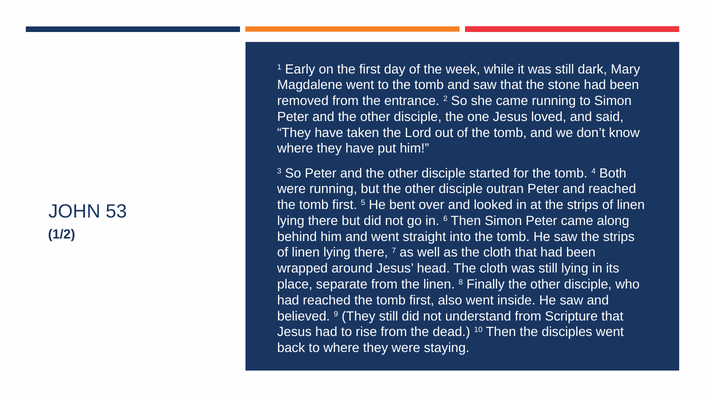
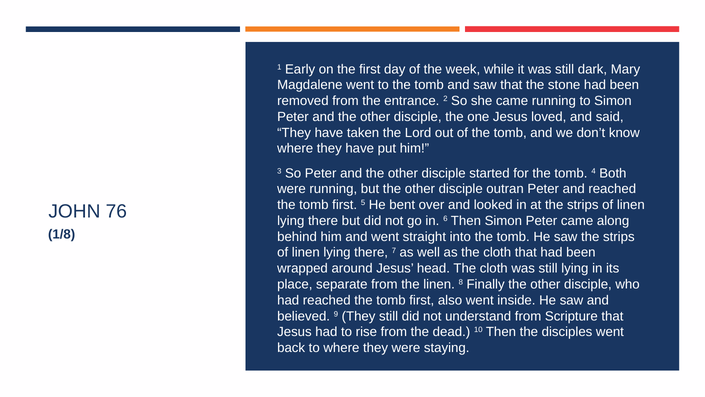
53: 53 -> 76 (116, 211)
1/2: 1/2 -> 1/8 (62, 234)
